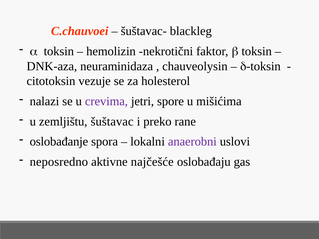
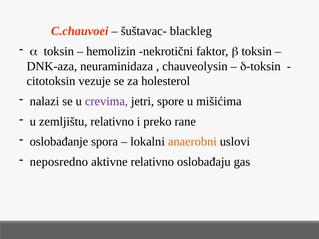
zemljištu šuštavac: šuštavac -> relativno (112, 122)
anaerobni colour: purple -> orange (192, 142)
aktivne najčešće: najčešće -> relativno (152, 162)
